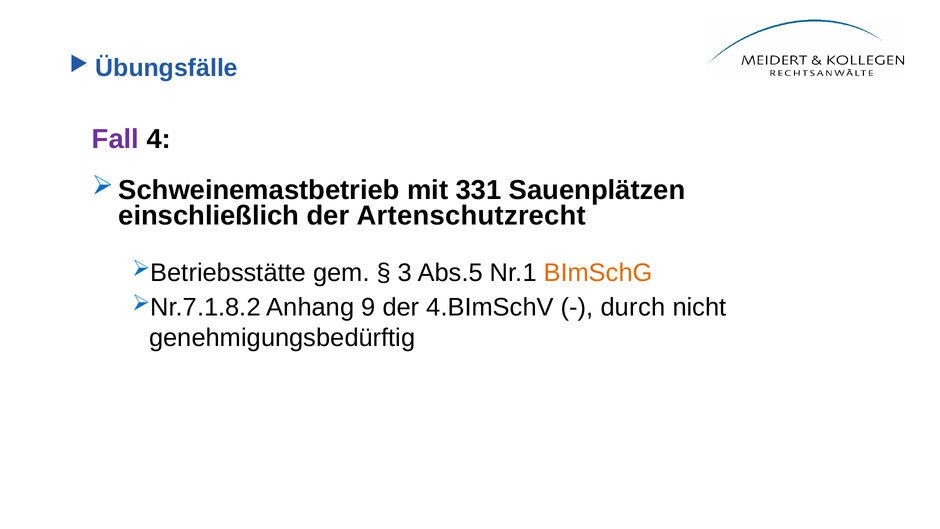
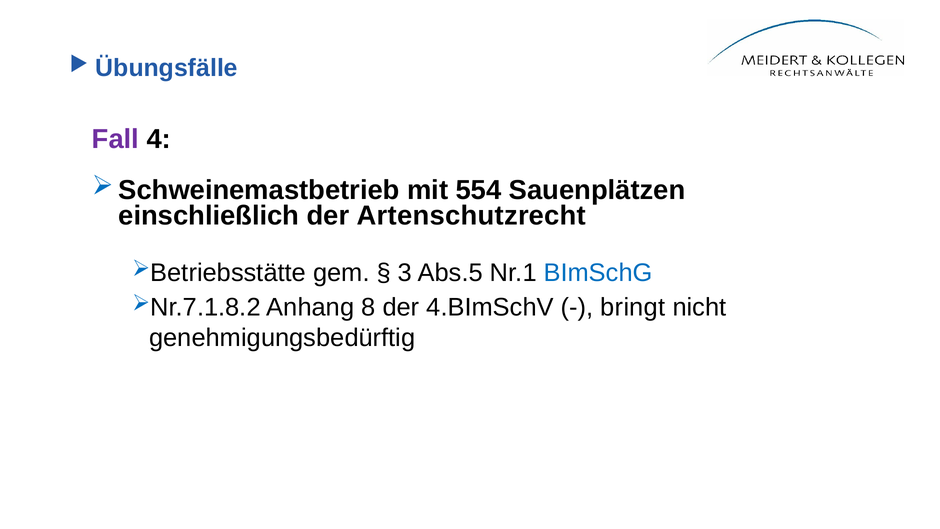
331: 331 -> 554 (479, 190)
BImSchG colour: orange -> blue (598, 273)
9: 9 -> 8 (368, 307)
durch: durch -> bringt (633, 307)
